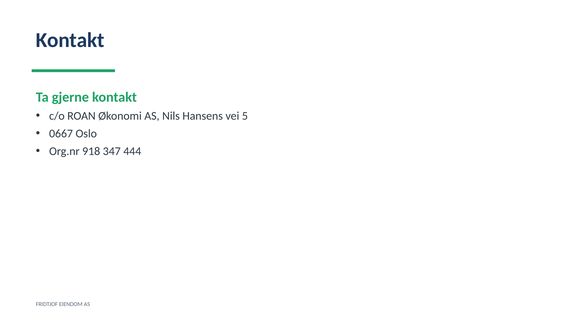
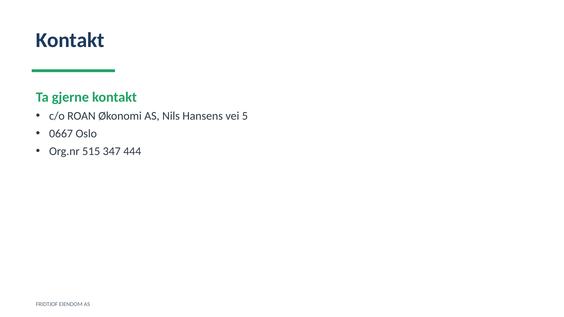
918: 918 -> 515 (91, 151)
